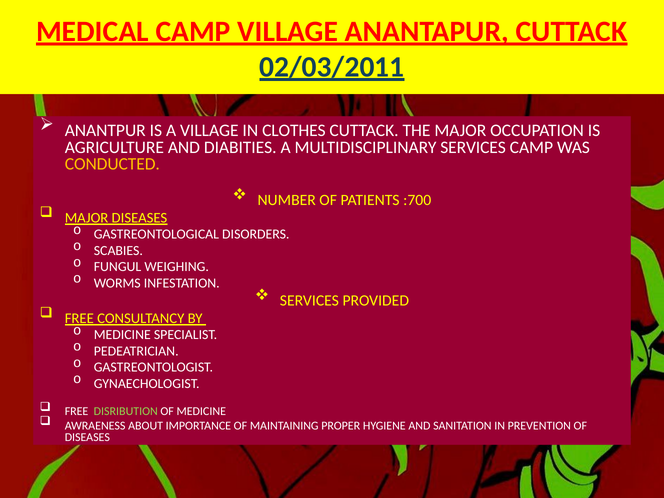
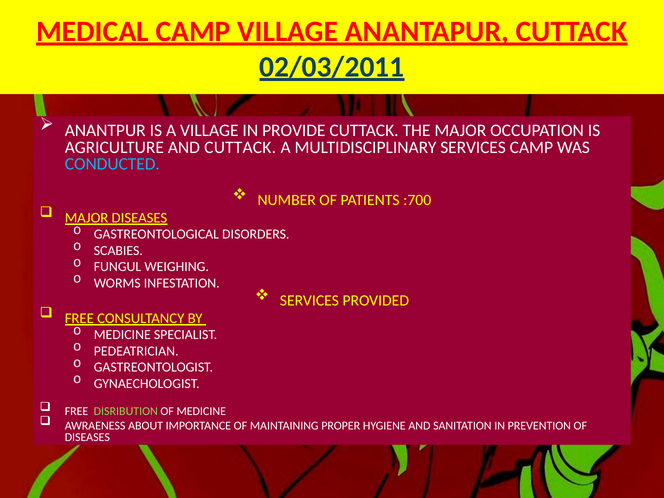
CLOTHES: CLOTHES -> PROVIDE (294, 131)
AND DIABITIES: DIABITIES -> CUTTACK (240, 147)
CONDUCTED colour: yellow -> light blue (112, 164)
